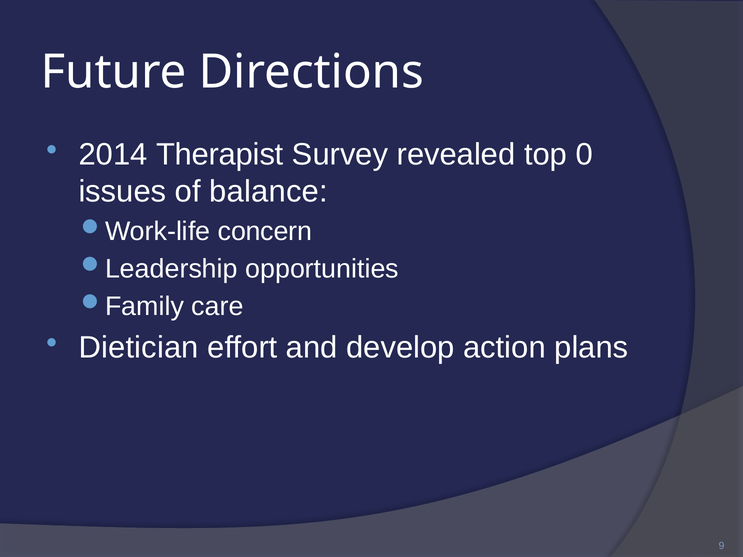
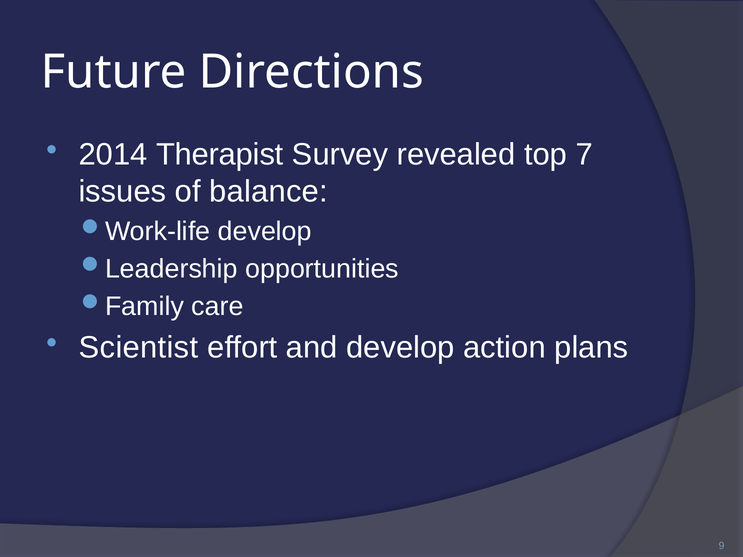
0: 0 -> 7 (584, 154)
concern: concern -> develop (265, 231)
Dietician: Dietician -> Scientist (139, 348)
